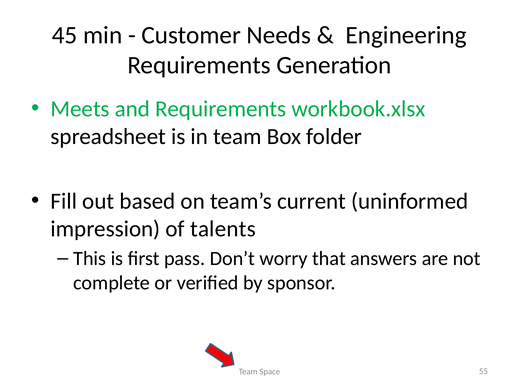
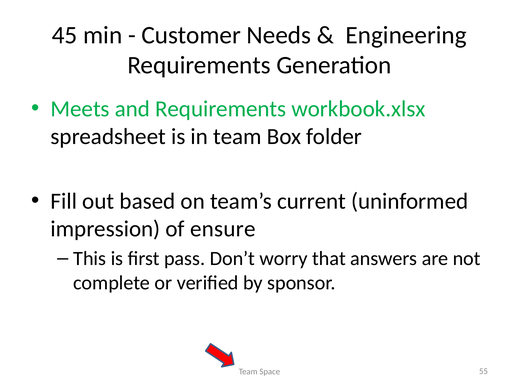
talents: talents -> ensure (223, 229)
